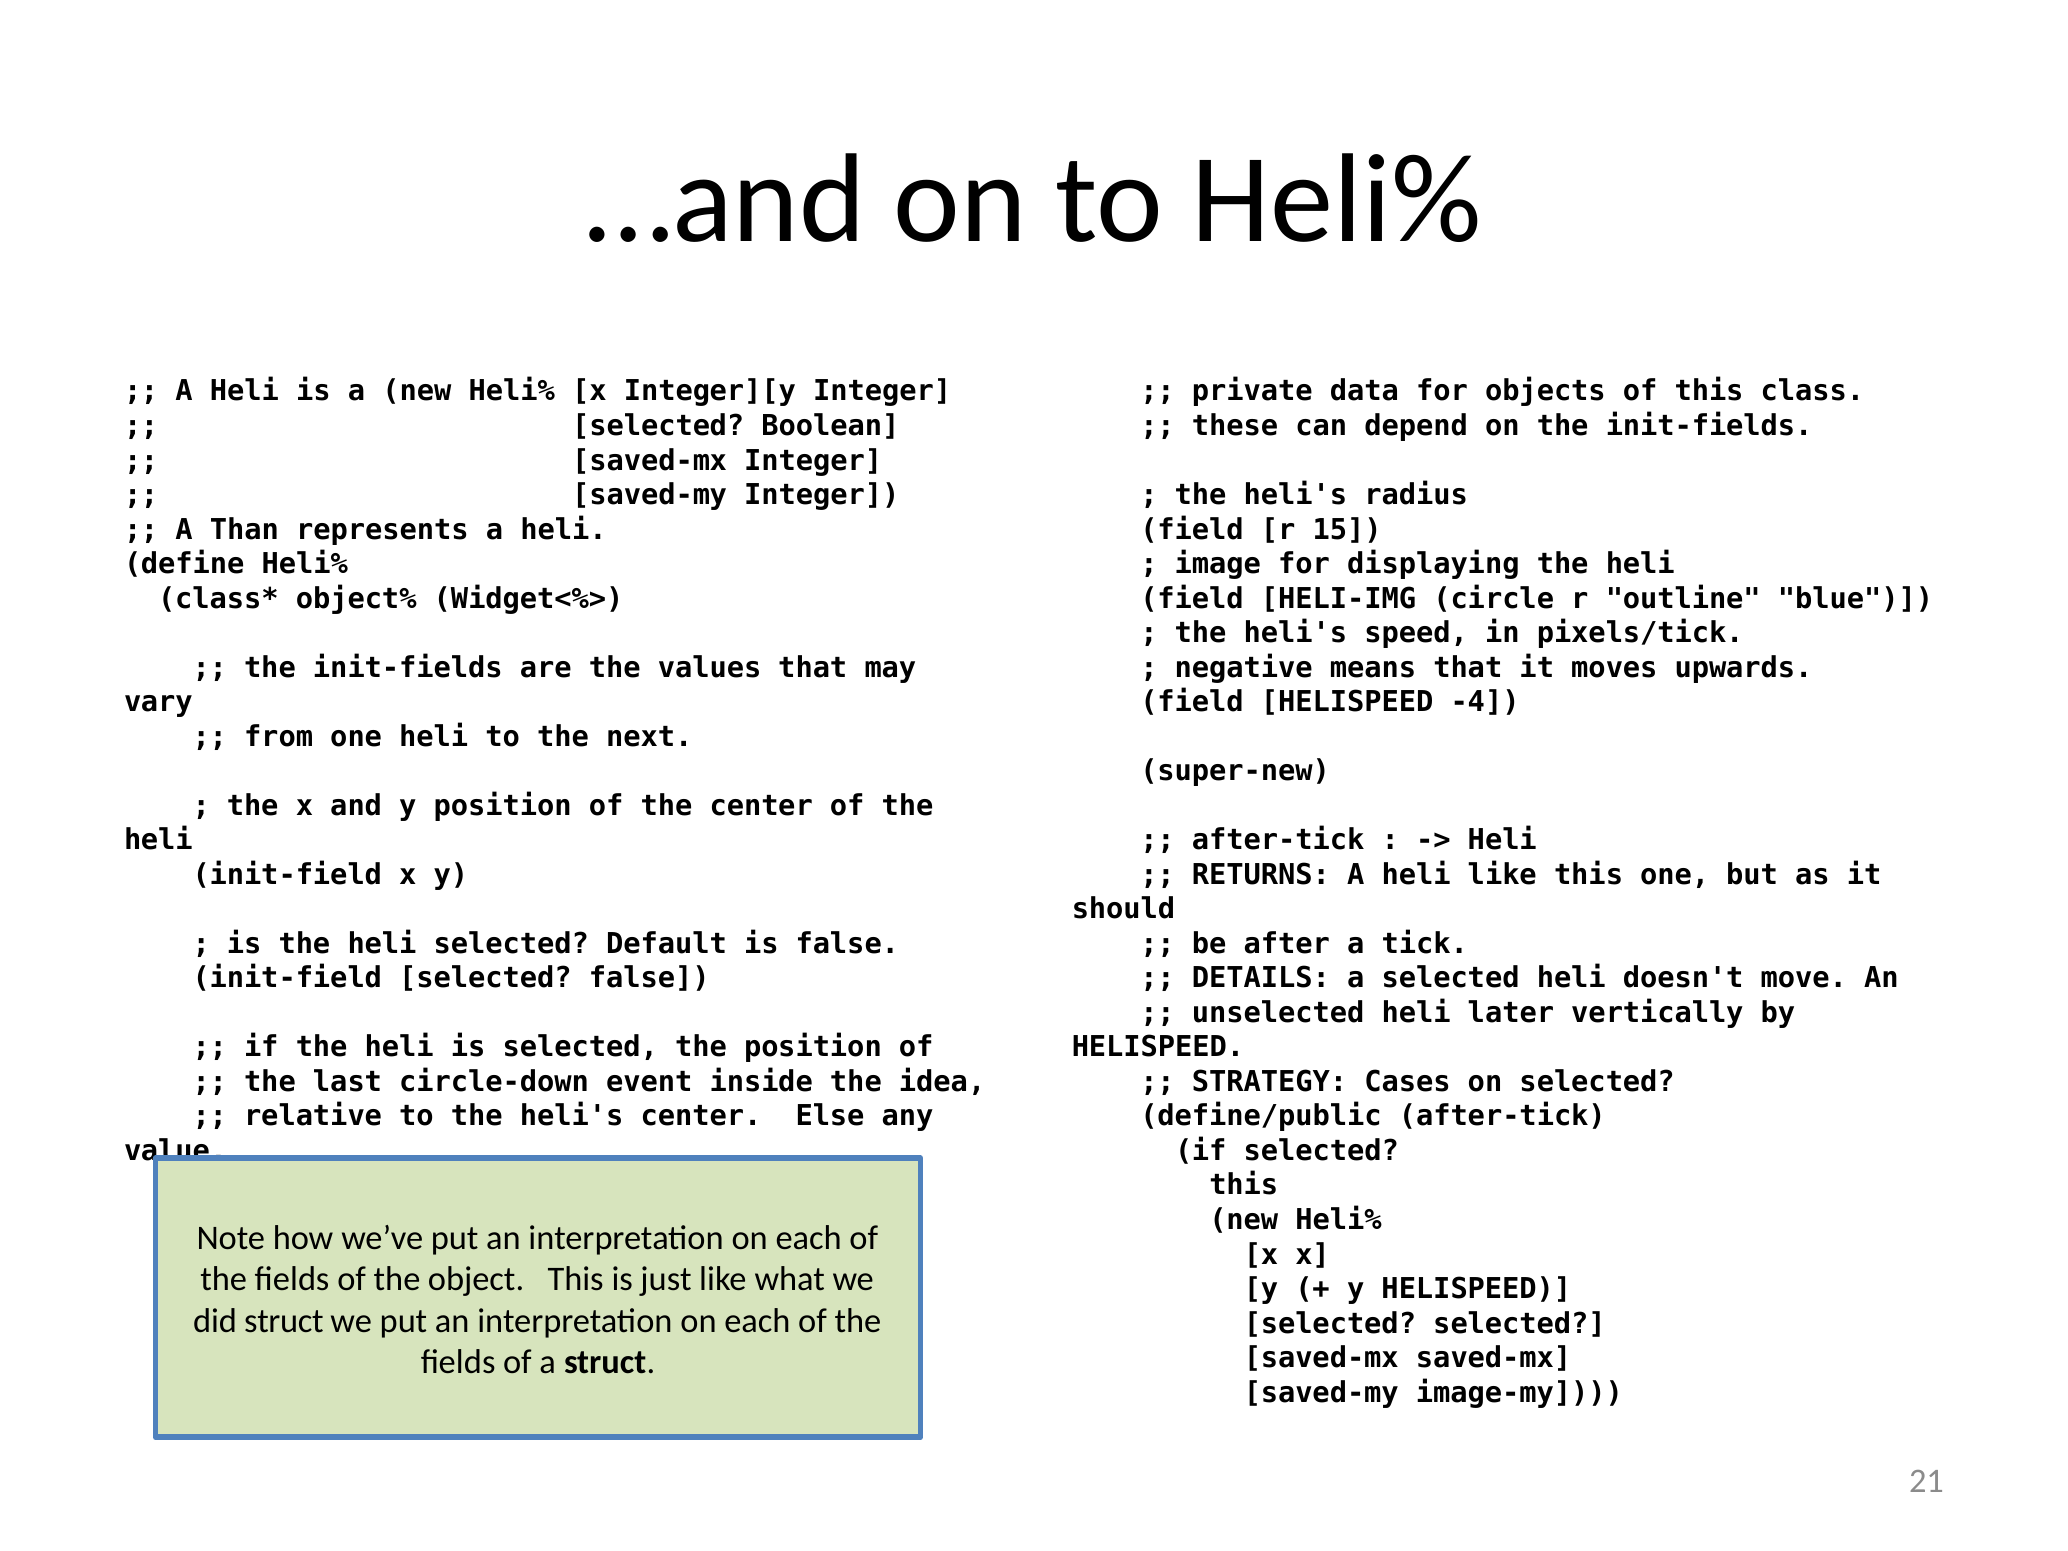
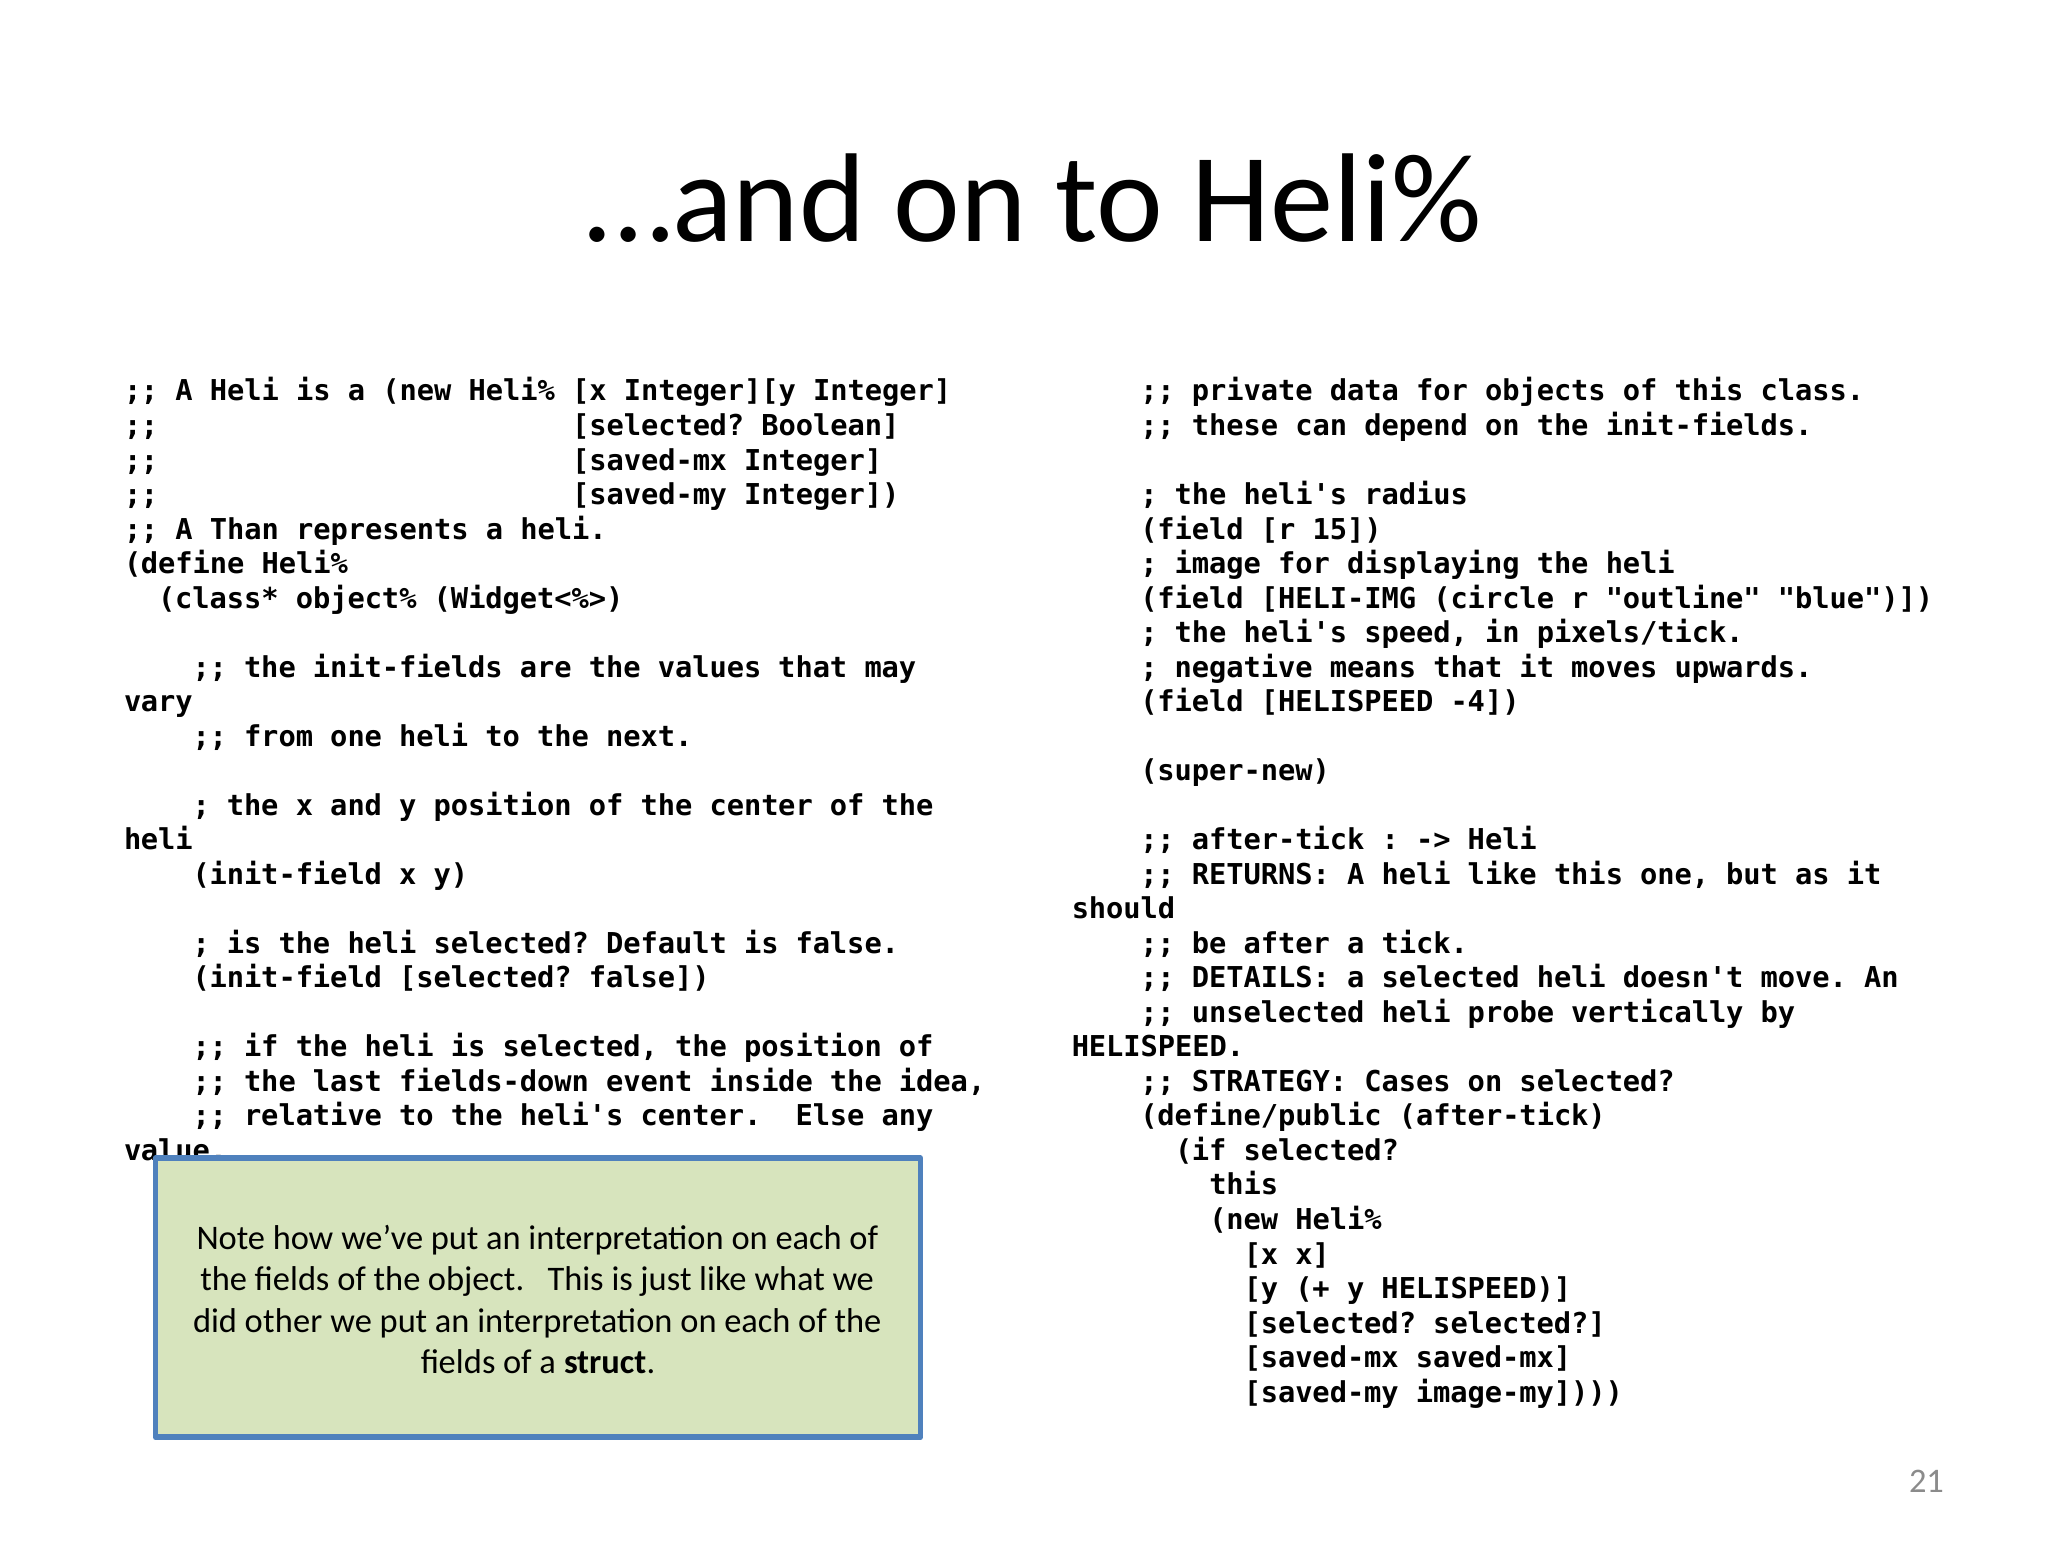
later: later -> probe (1511, 1013)
circle-down: circle-down -> fields-down (494, 1082)
did struct: struct -> other (284, 1321)
